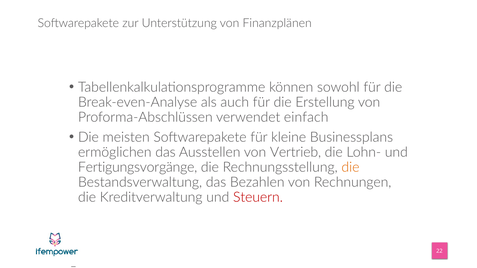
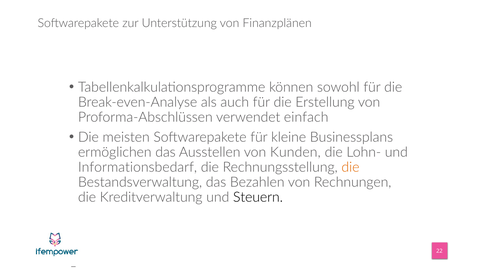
Vertrieb: Vertrieb -> Kunden (295, 152)
Fertigungsvorgänge: Fertigungsvorgänge -> Informationsbedarf (138, 167)
Steuern colour: red -> black (258, 198)
